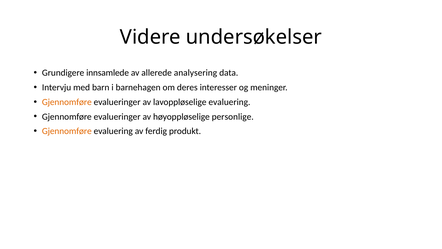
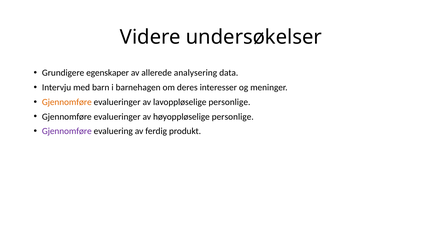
innsamlede: innsamlede -> egenskaper (108, 73)
lavoppløselige evaluering: evaluering -> personlige (229, 102)
Gjennomføre colour: orange -> purple (67, 131)
